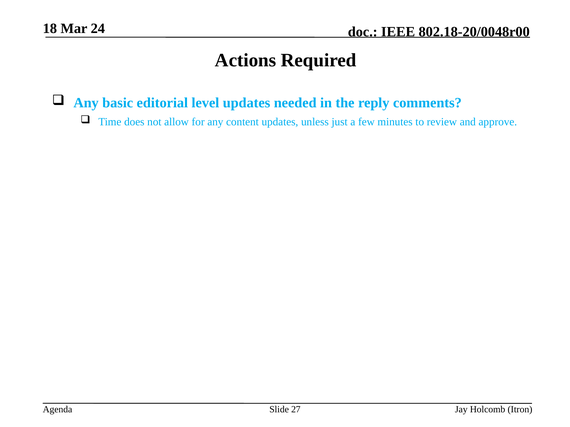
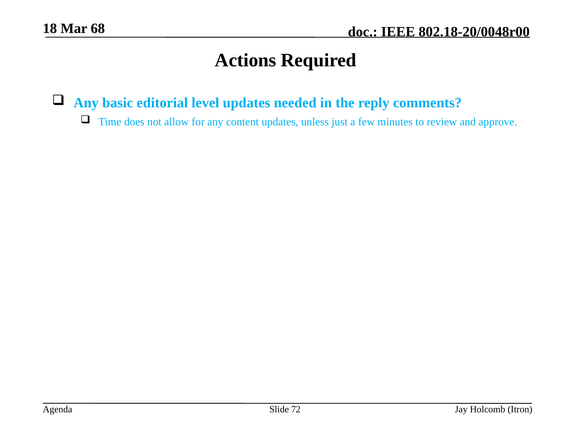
24: 24 -> 68 (98, 28)
27: 27 -> 72 (296, 410)
